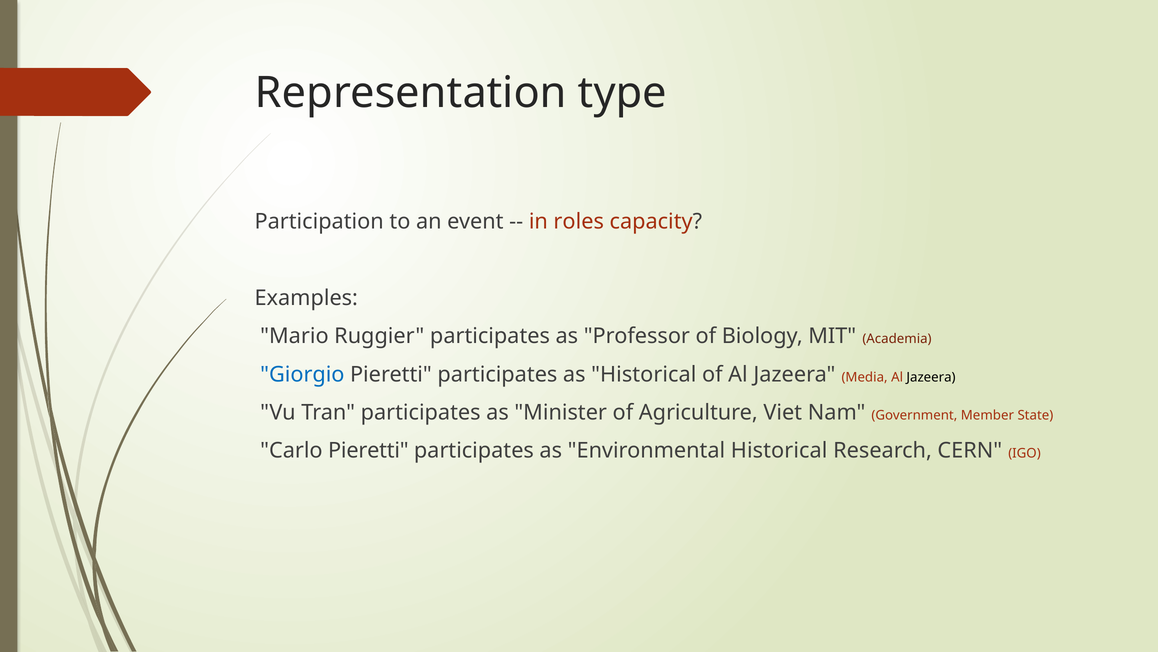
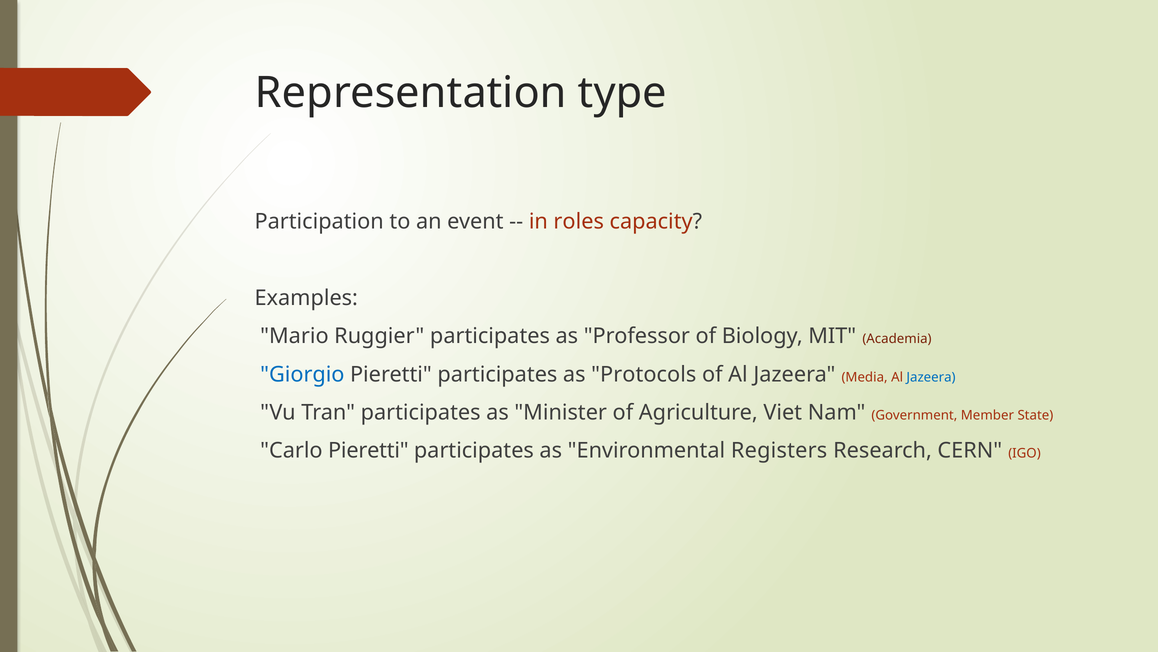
as Historical: Historical -> Protocols (644, 374)
Jazeera colour: black -> blue (931, 377)
Environmental Historical: Historical -> Registers (779, 450)
